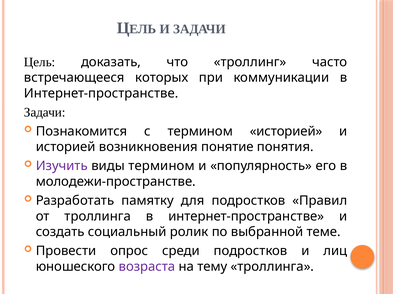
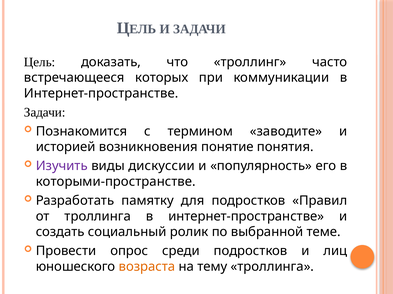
термином историей: историей -> заводите (286, 132)
виды термином: термином -> дискуссии (162, 166)
молодежи-пространстве: молодежи-пространстве -> которыми-пространстве (116, 182)
возраста colour: purple -> orange (147, 267)
